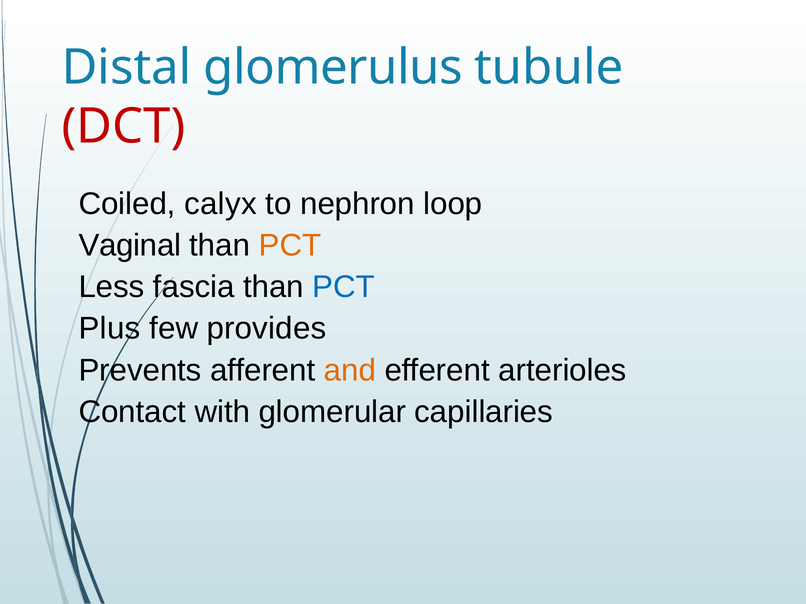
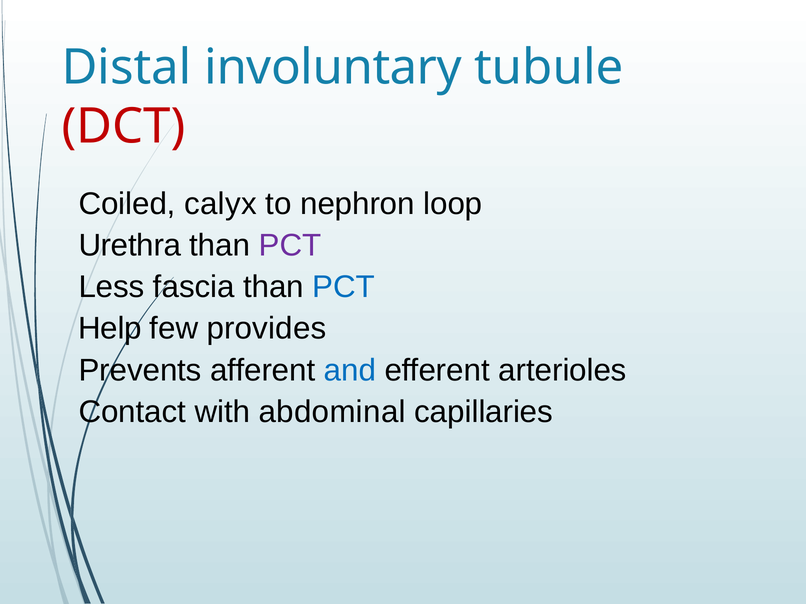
glomerulus: glomerulus -> involuntary (333, 68)
Vaginal: Vaginal -> Urethra (130, 246)
PCT colour: orange -> purple (290, 246)
Plus: Plus -> Help (110, 329)
and colour: orange -> blue (350, 371)
glomerular: glomerular -> abdominal (332, 412)
